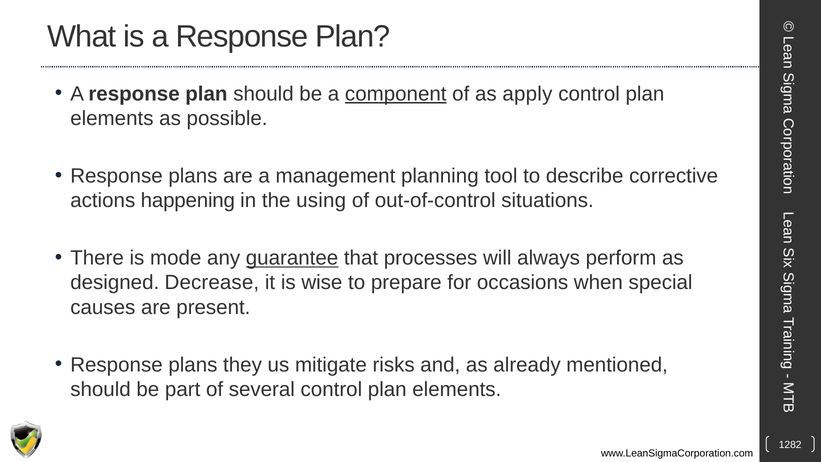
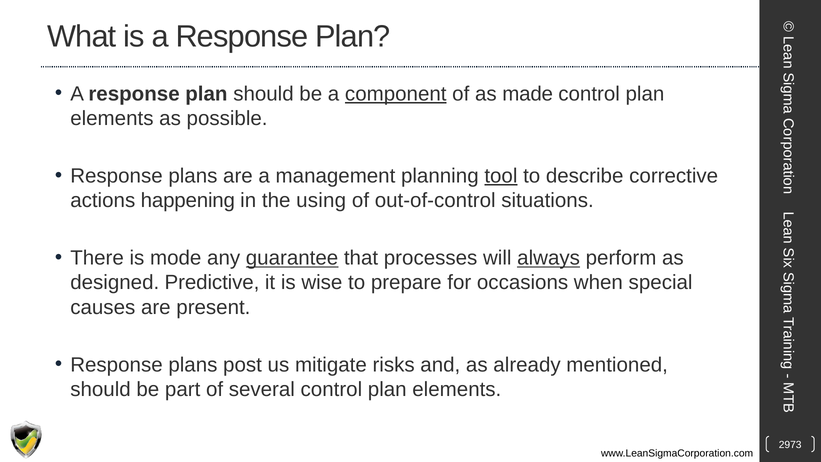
apply: apply -> made (528, 94)
tool underline: none -> present (501, 176)
always underline: none -> present (549, 258)
Decrease: Decrease -> Predictive (212, 283)
they: they -> post (242, 365)
1282: 1282 -> 2973 (790, 445)
